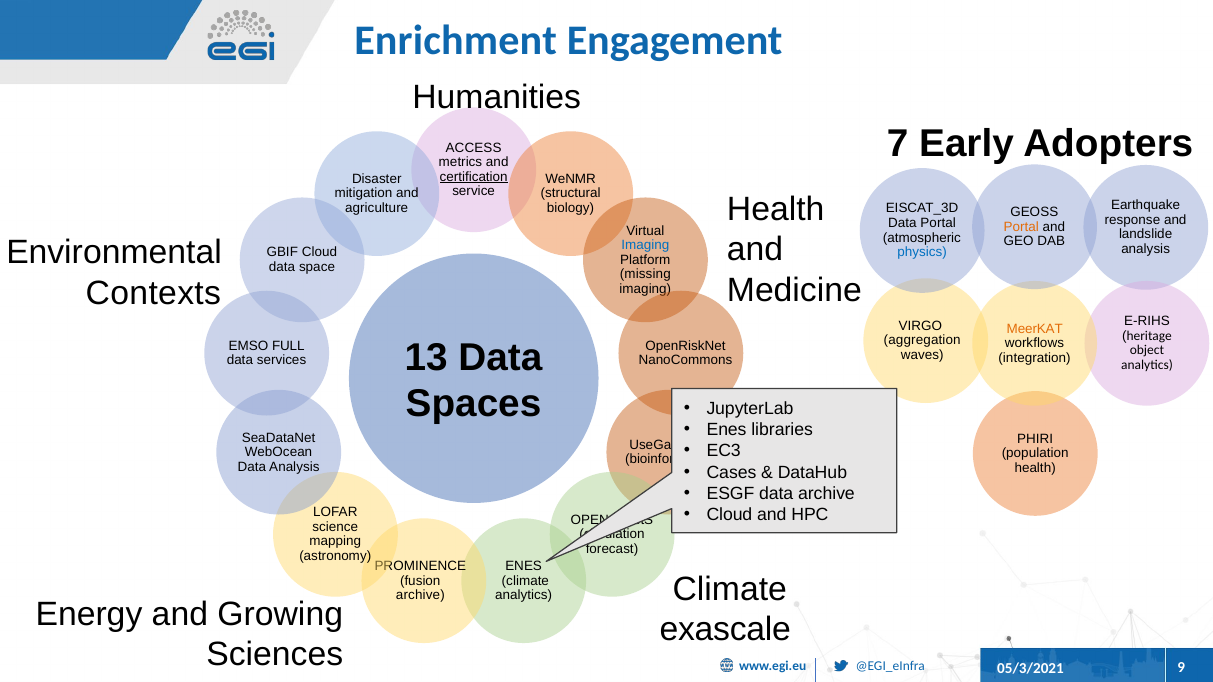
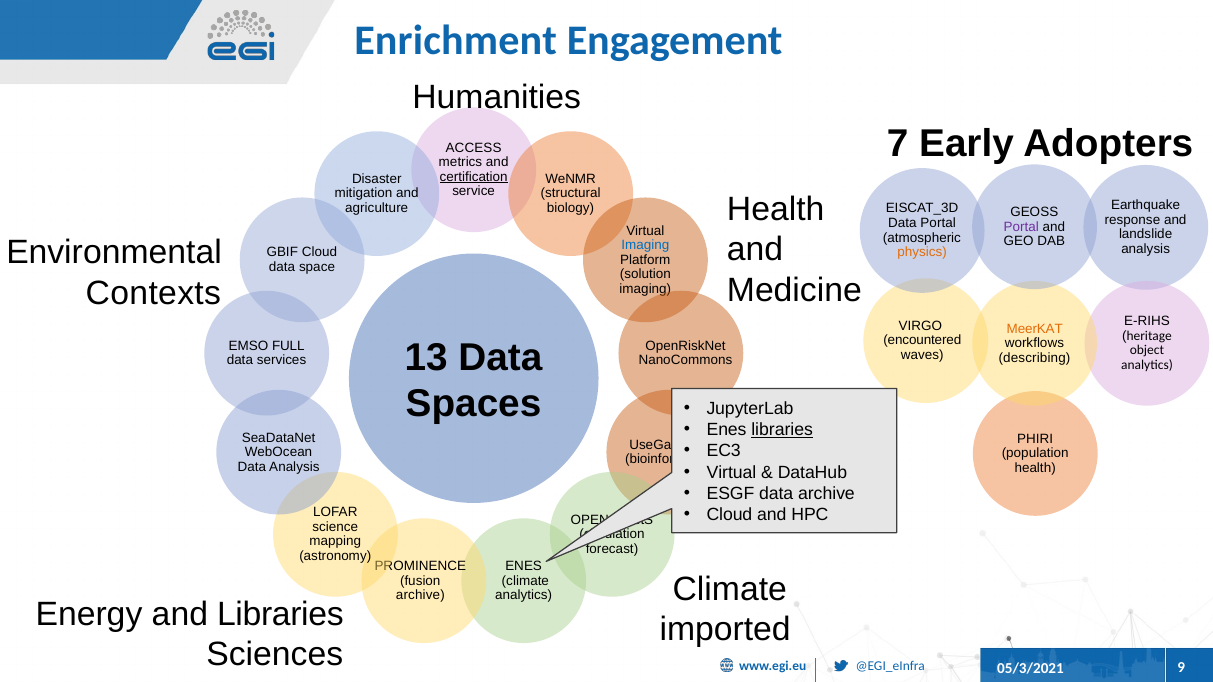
Portal colour: orange -> purple (1021, 227)
physics colour: blue -> orange (922, 252)
missing: missing -> solution (645, 274)
aggregation: aggregation -> encountered (922, 341)
integration: integration -> describing (1034, 358)
libraries underline: none -> present (782, 430)
Cases: Cases -> Virtual (731, 473)
and Growing: Growing -> Libraries (280, 614)
exascale: exascale -> imported (725, 630)
